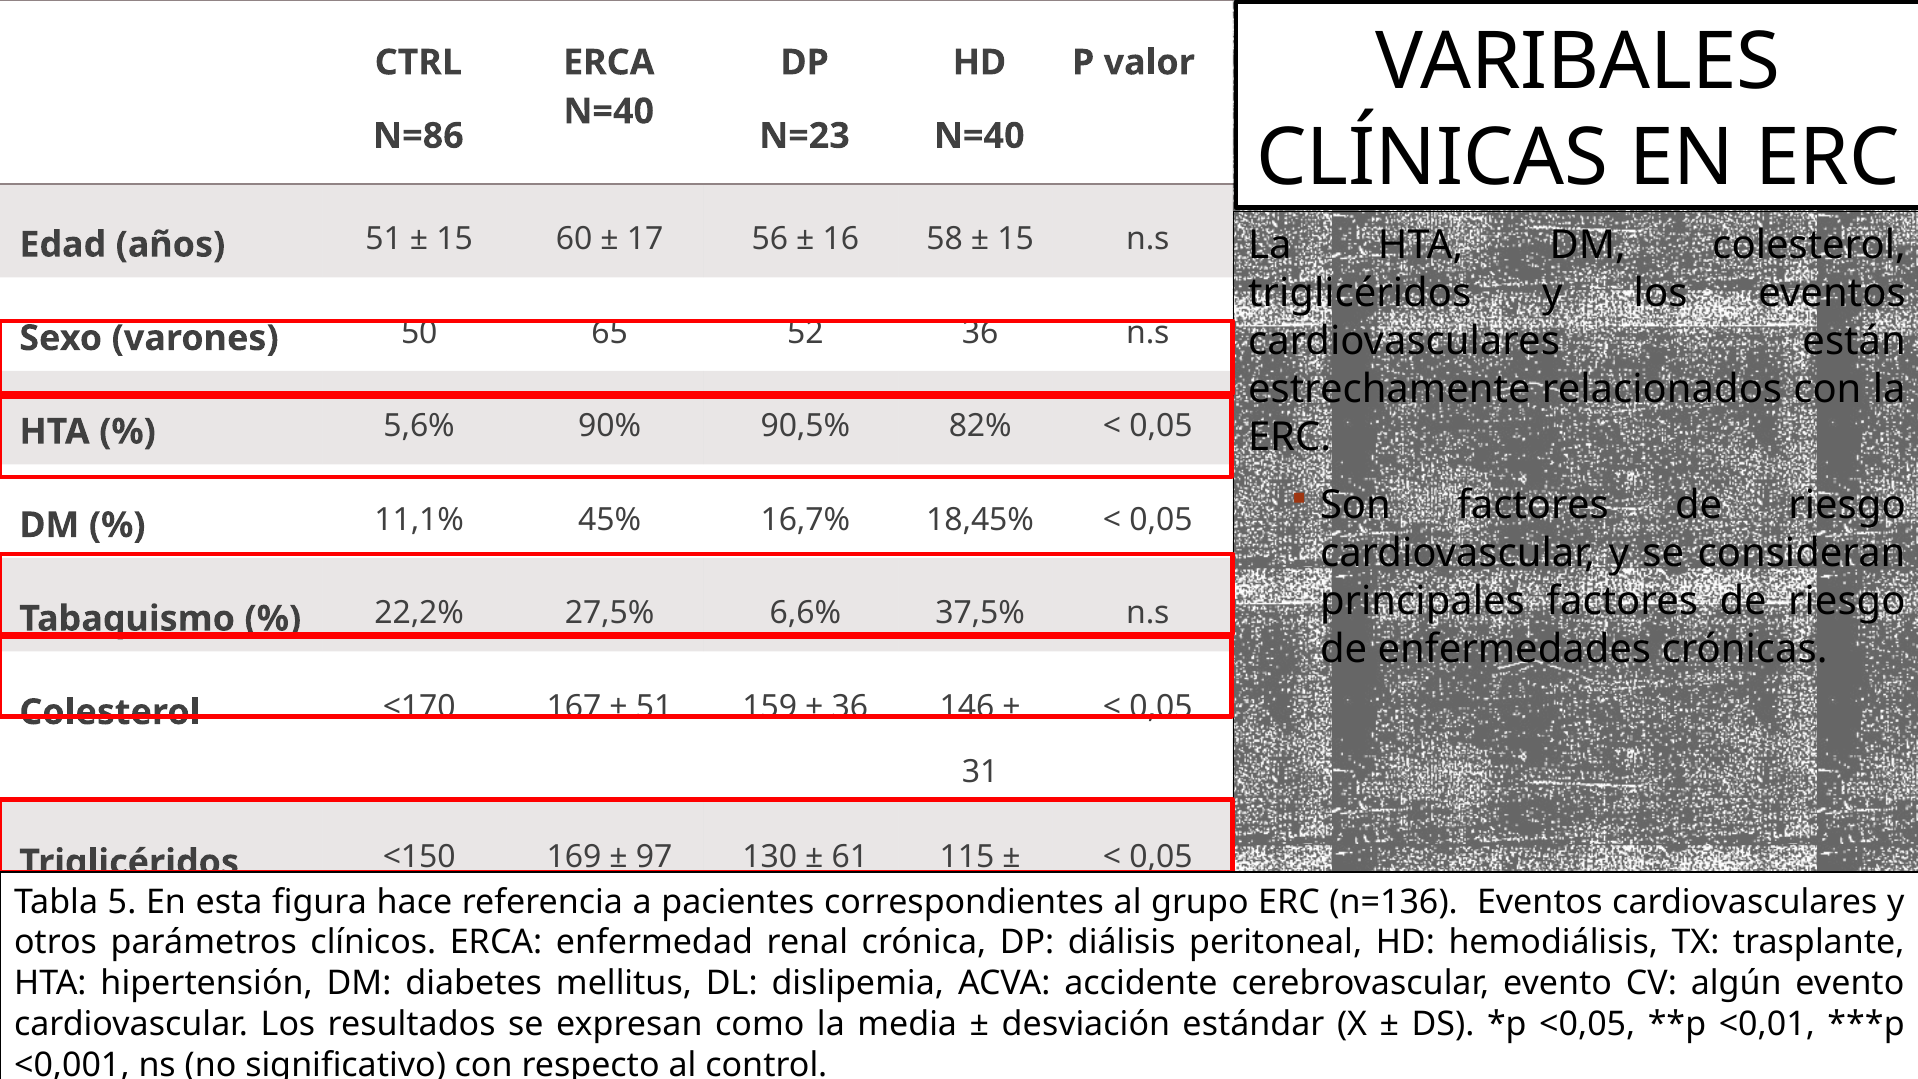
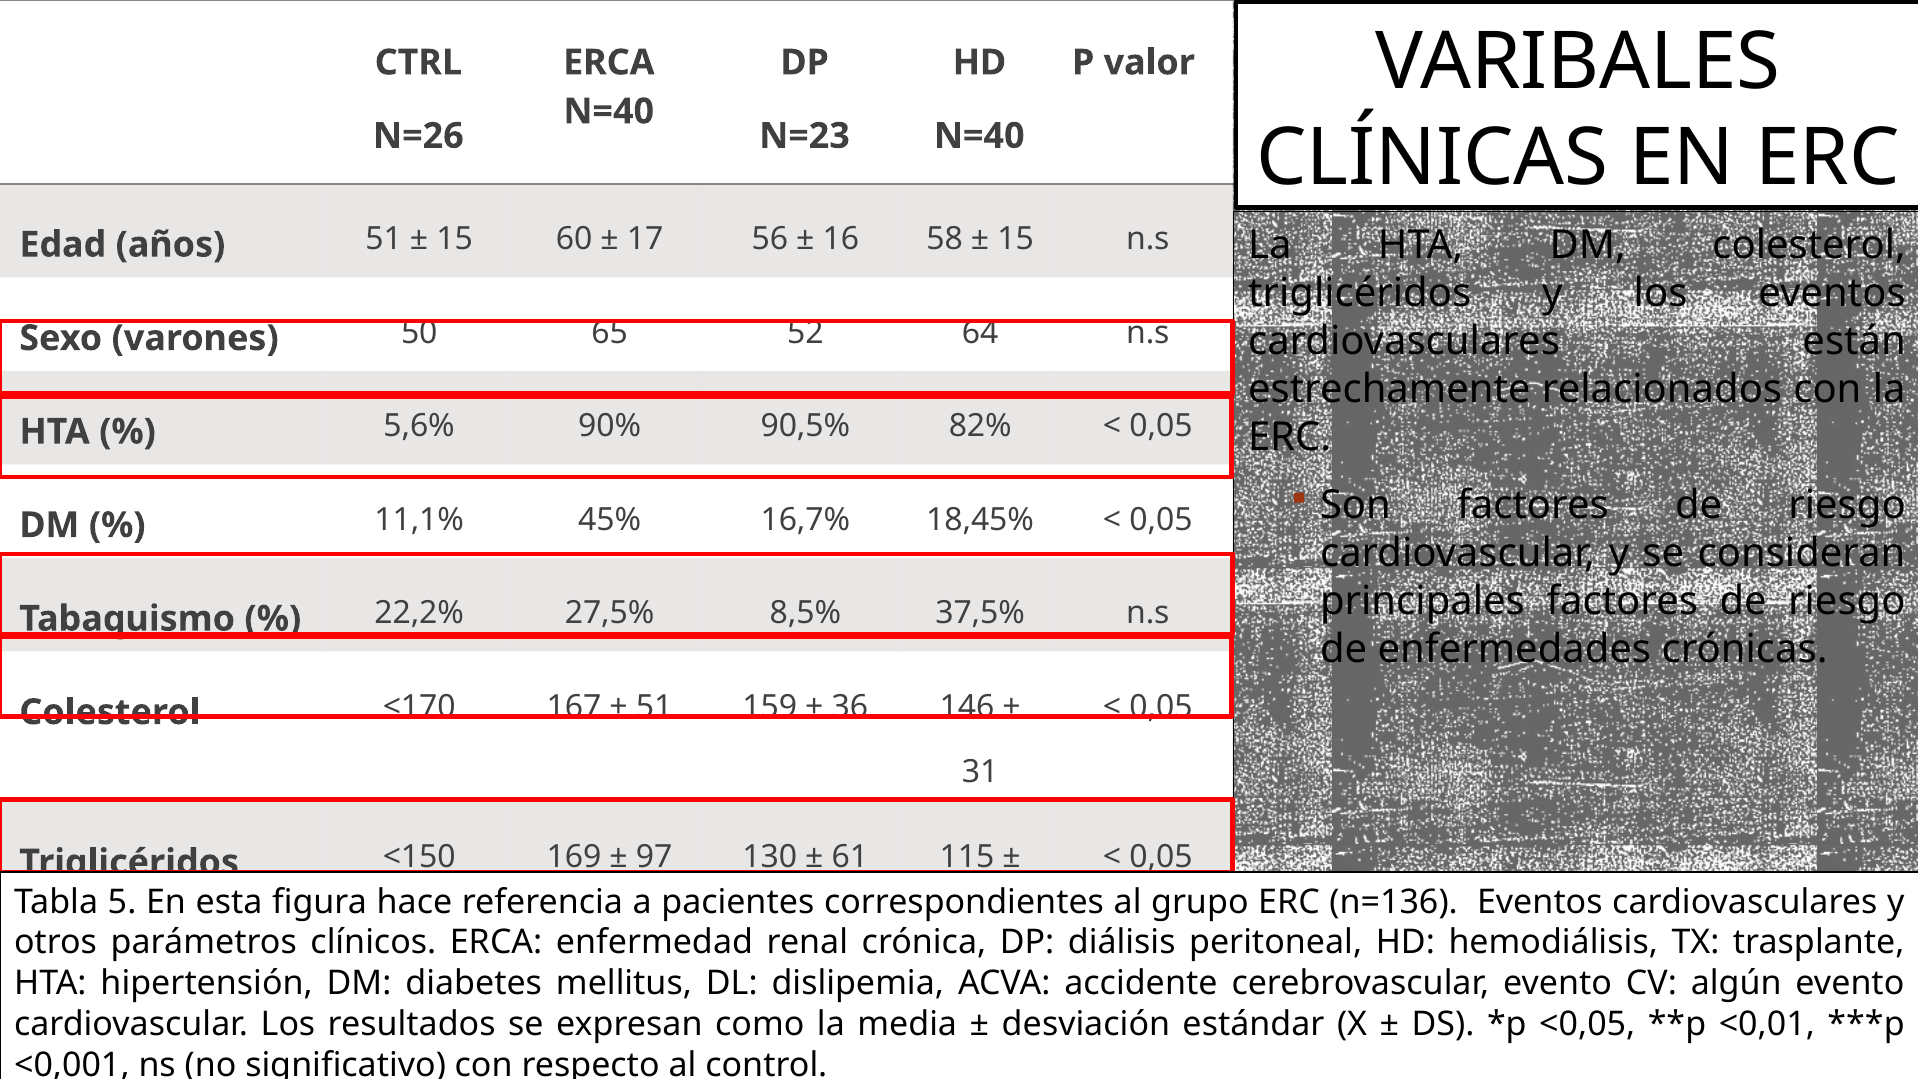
N=86: N=86 -> N=26 (418, 136)
52 36: 36 -> 64 (980, 332)
6,6%: 6,6% -> 8,5% (805, 613)
